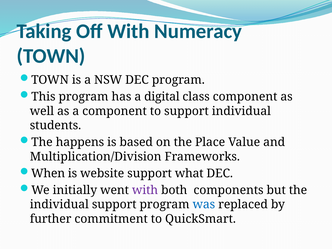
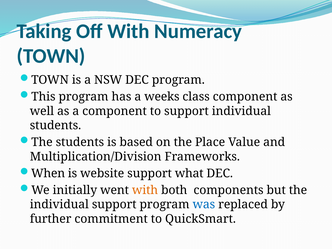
digital: digital -> weeks (162, 97)
The happens: happens -> students (80, 142)
with colour: purple -> orange (145, 190)
